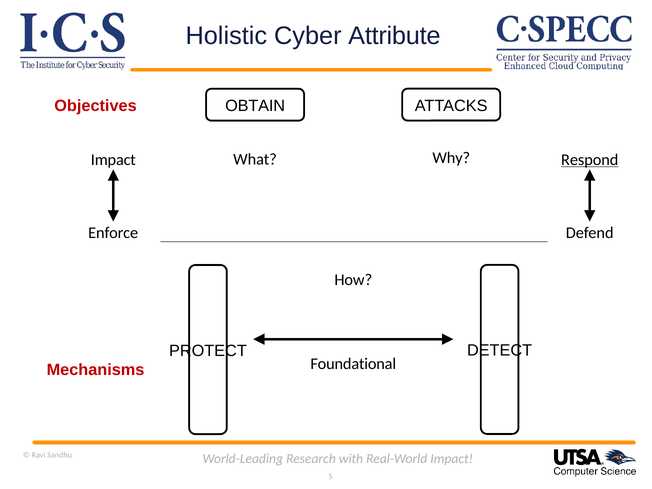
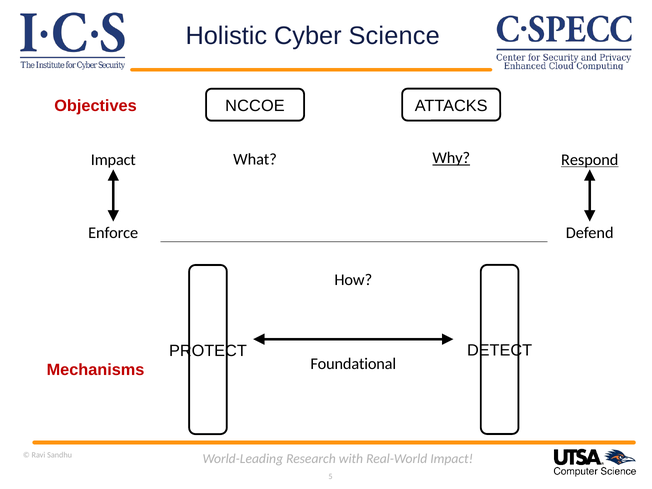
Attribute: Attribute -> Science (394, 36)
OBTAIN: OBTAIN -> NCCOE (255, 106)
Why underline: none -> present (451, 158)
